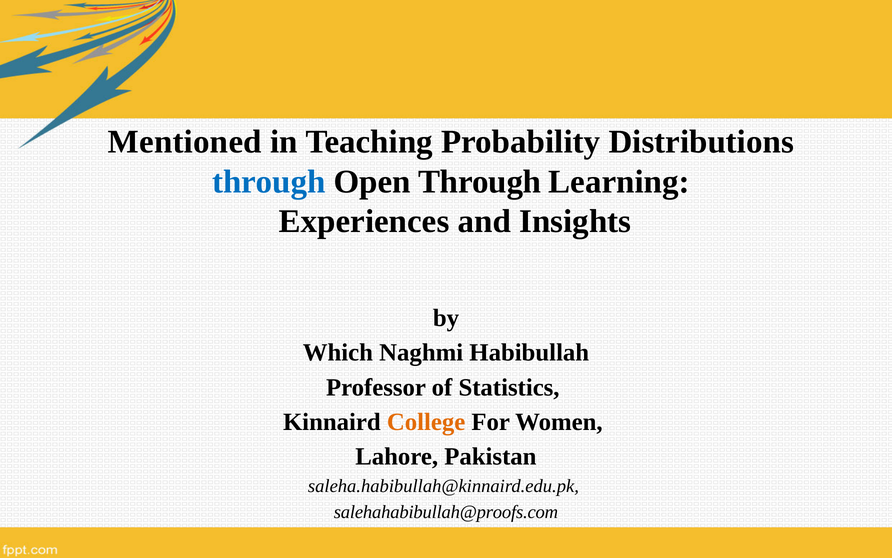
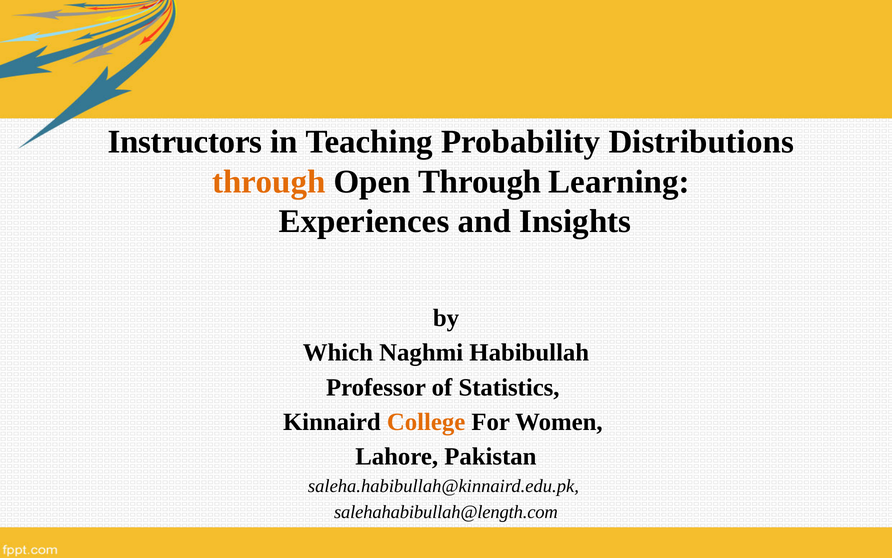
Mentioned: Mentioned -> Instructors (185, 142)
through colour: blue -> orange (269, 182)
salehahabibullah@proofs.com: salehahabibullah@proofs.com -> salehahabibullah@length.com (446, 512)
